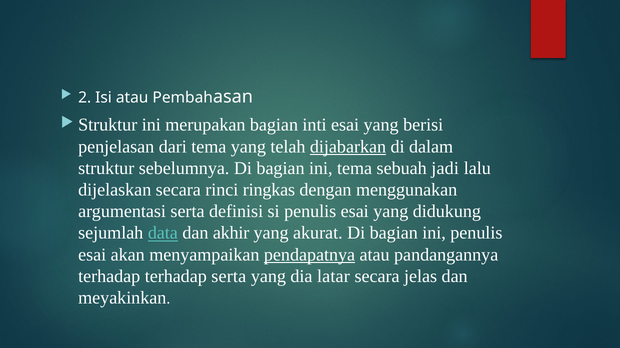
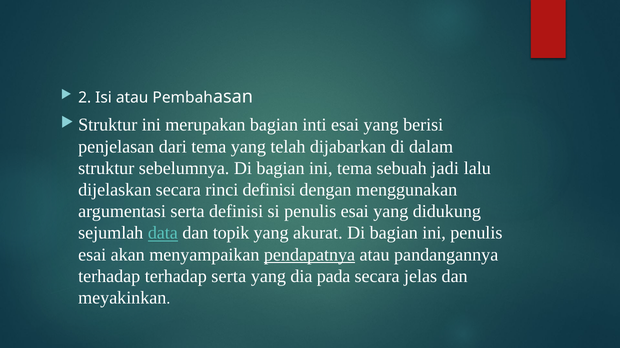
dijabarkan underline: present -> none (348, 147)
rinci ringkas: ringkas -> definisi (269, 190)
akhir: akhir -> topik (231, 234)
latar: latar -> pada (334, 277)
